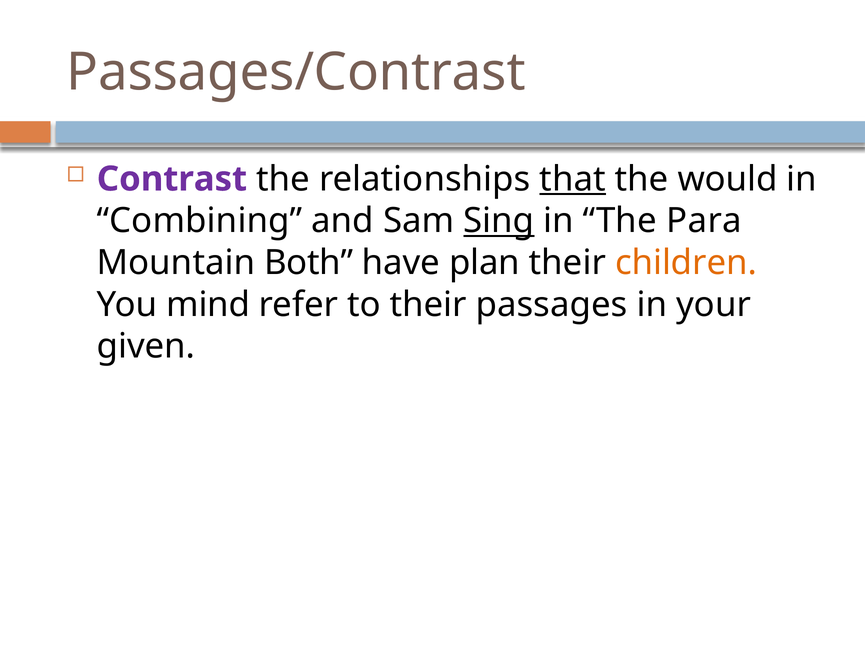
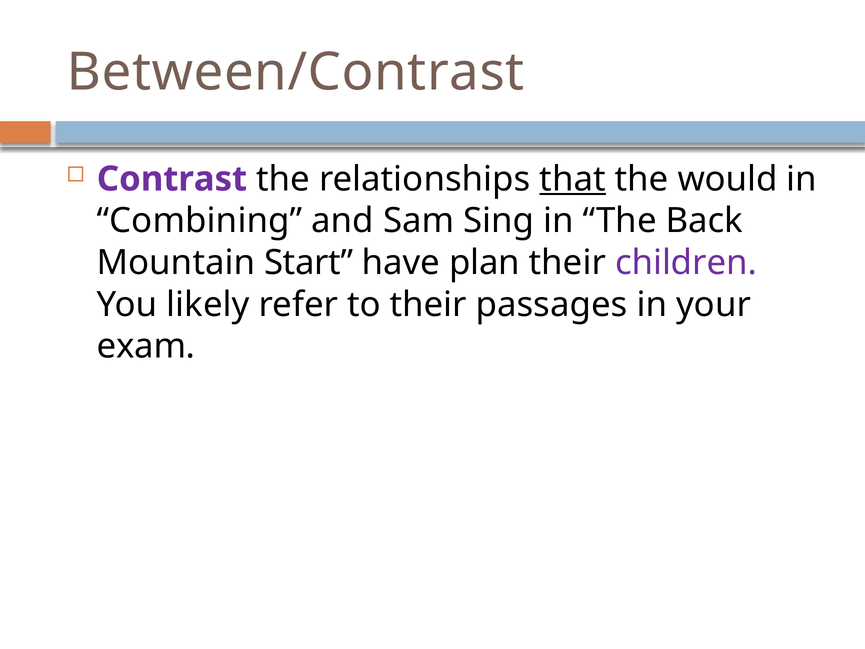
Passages/Contrast: Passages/Contrast -> Between/Contrast (296, 72)
Sing underline: present -> none (499, 221)
Para: Para -> Back (704, 221)
Both: Both -> Start (309, 263)
children colour: orange -> purple (686, 263)
mind: mind -> likely (208, 304)
given: given -> exam (146, 346)
